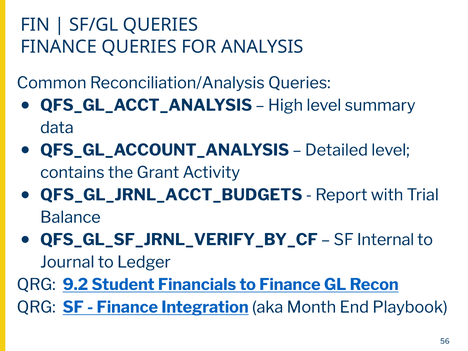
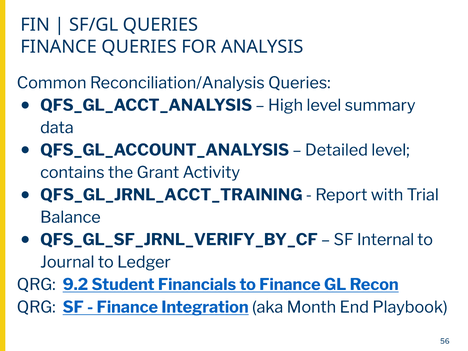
QFS_GL_JRNL_ACCT_BUDGETS: QFS_GL_JRNL_ACCT_BUDGETS -> QFS_GL_JRNL_ACCT_TRAINING (171, 195)
